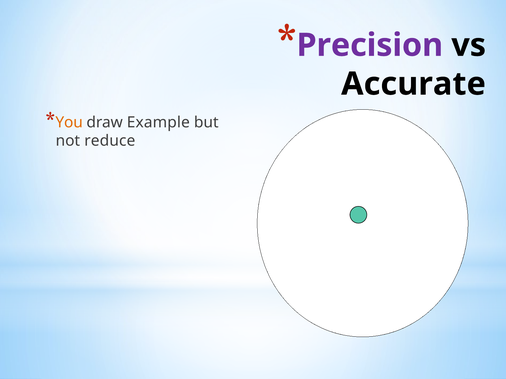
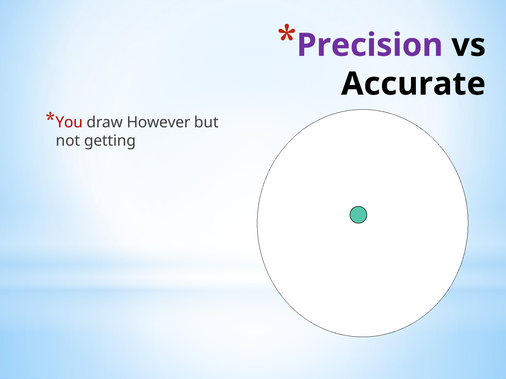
You colour: orange -> red (69, 123)
Example: Example -> However (158, 123)
reduce: reduce -> getting (110, 141)
